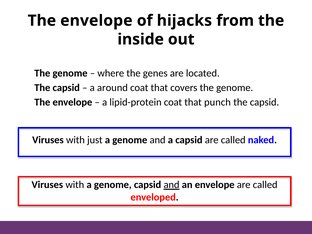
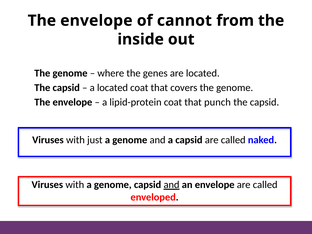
hijacks: hijacks -> cannot (184, 21)
a around: around -> located (112, 88)
